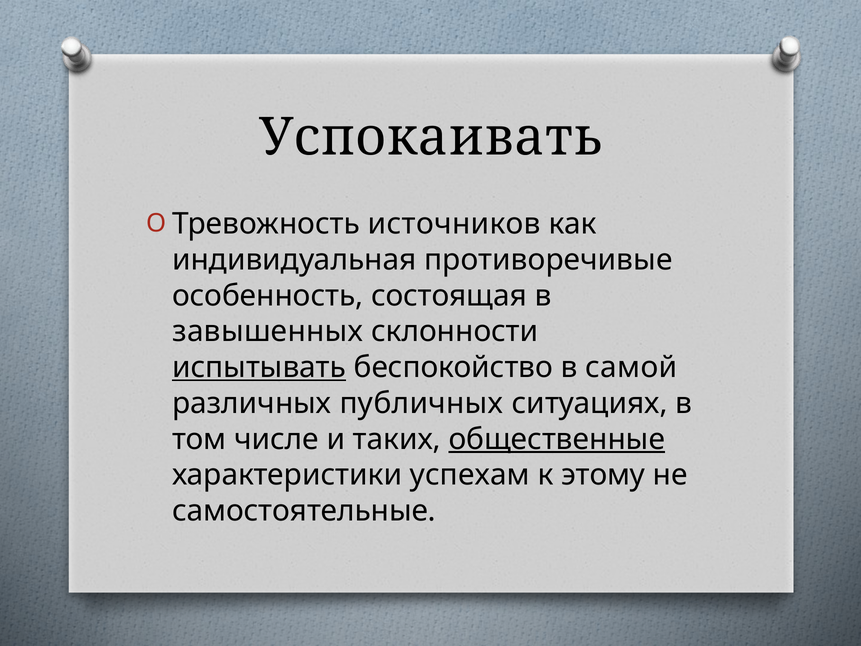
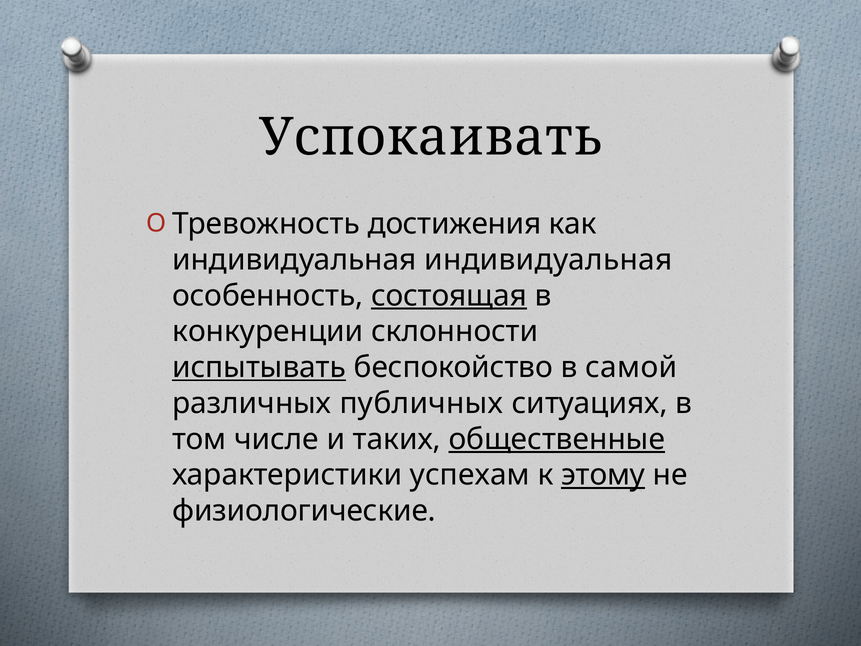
источников: источников -> достижения (455, 224)
индивидуальная противоречивые: противоречивые -> индивидуальная (548, 260)
состоящая underline: none -> present (449, 296)
завышенных: завышенных -> конкуренции (268, 331)
этому underline: none -> present (603, 475)
самостоятельные: самостоятельные -> физиологические (304, 511)
